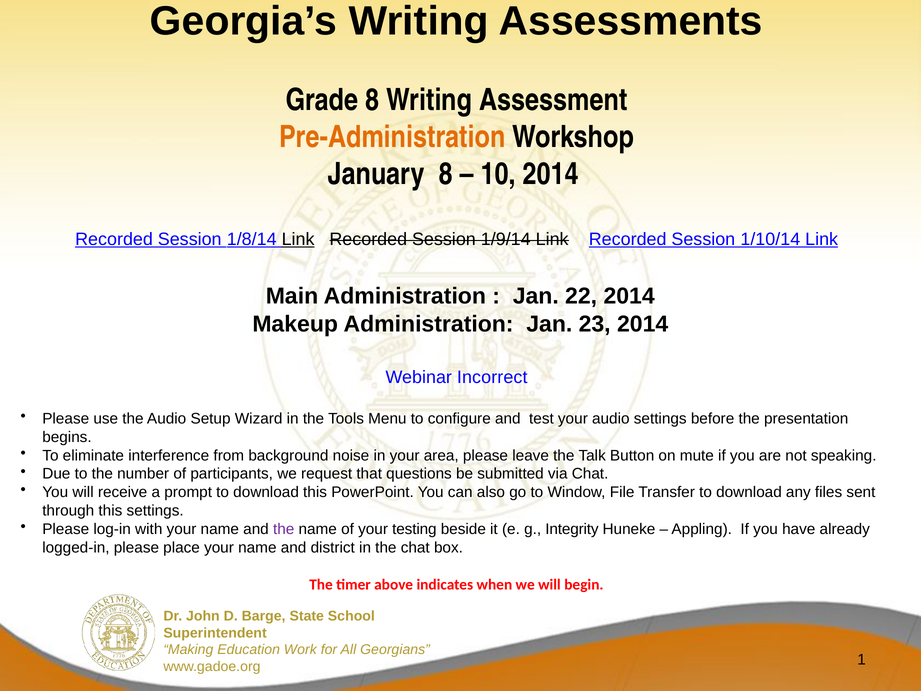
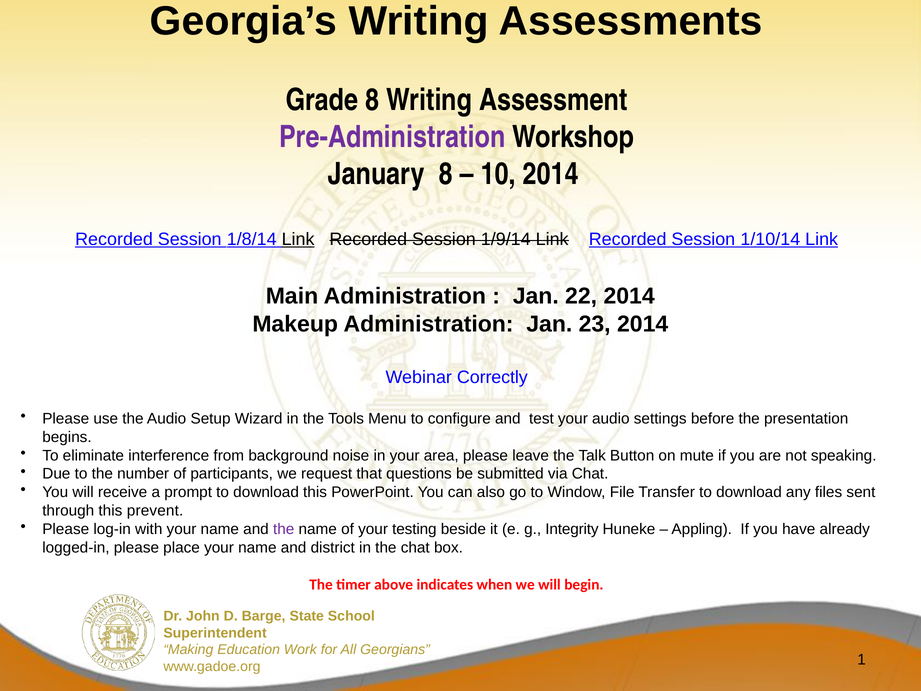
Pre-Administration colour: orange -> purple (392, 137)
Incorrect: Incorrect -> Correctly (492, 377)
this settings: settings -> prevent (155, 511)
